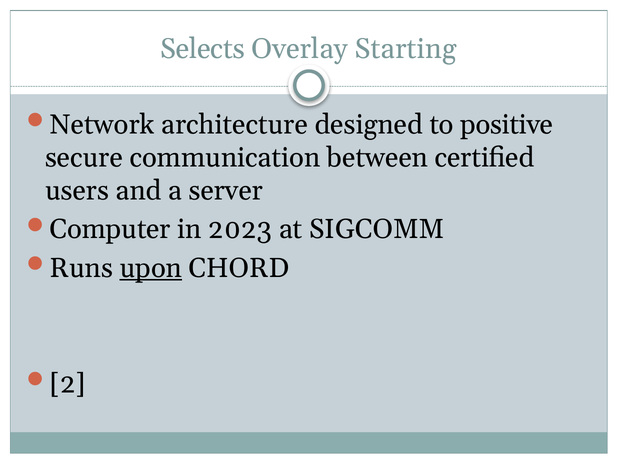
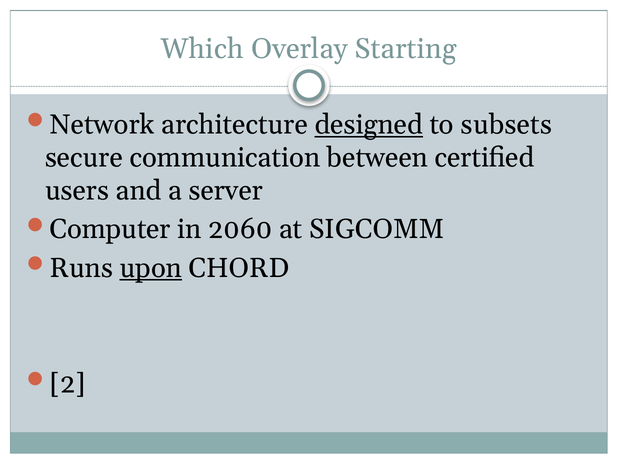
Selects: Selects -> Which (202, 49)
designed underline: none -> present (369, 125)
positive: positive -> subsets (506, 125)
2023: 2023 -> 2060 (240, 229)
